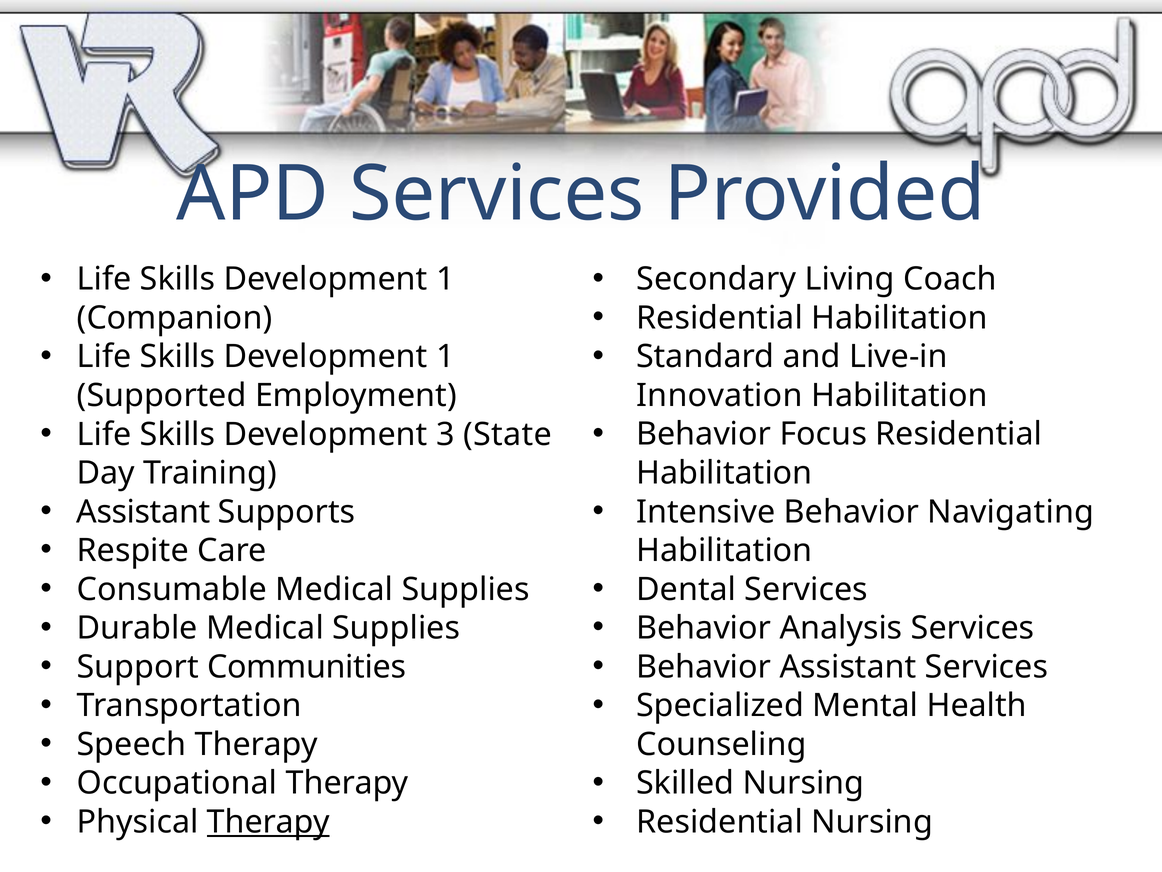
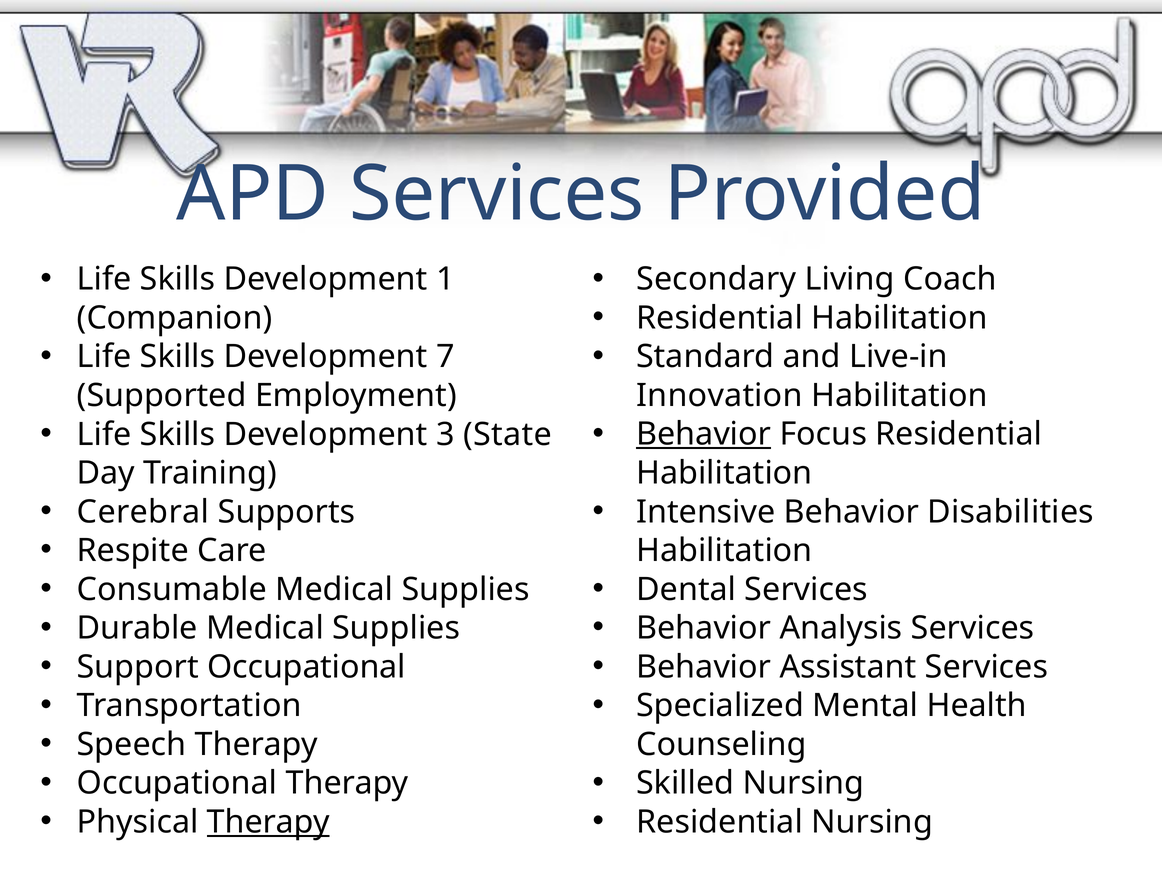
1: 1 -> 7 (445, 357)
Behavior underline: none -> present (704, 434)
Assistant: Assistant -> Cerebral (143, 512)
Navigating: Navigating -> Disabilities (1011, 512)
Support Communities: Communities -> Occupational (306, 667)
